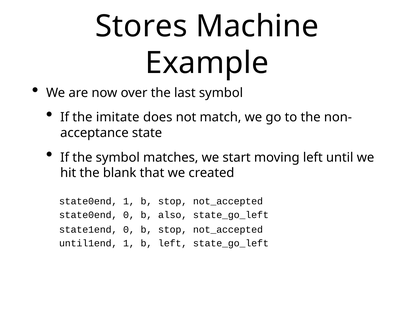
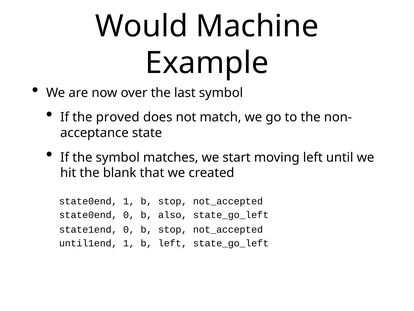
Stores: Stores -> Would (141, 26)
imitate: imitate -> proved (118, 117)
